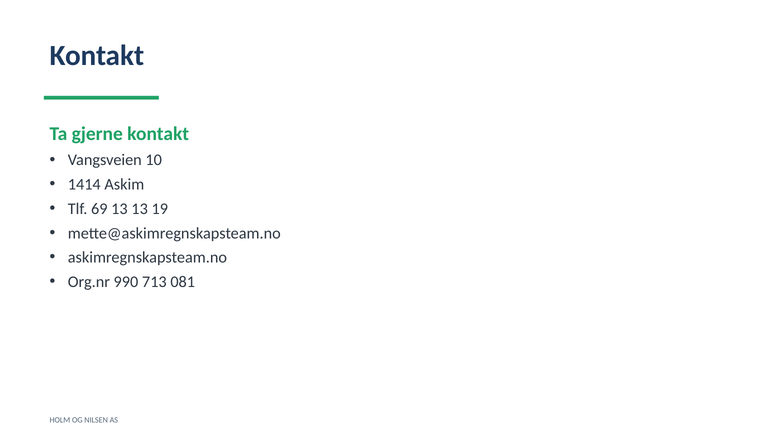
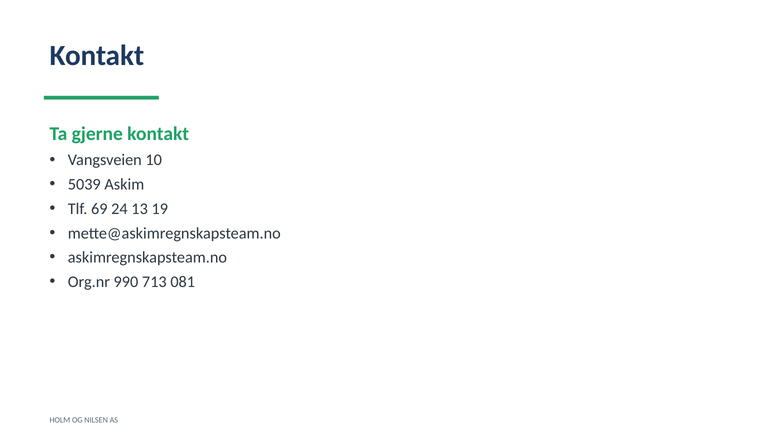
1414: 1414 -> 5039 (84, 185)
69 13: 13 -> 24 (119, 209)
